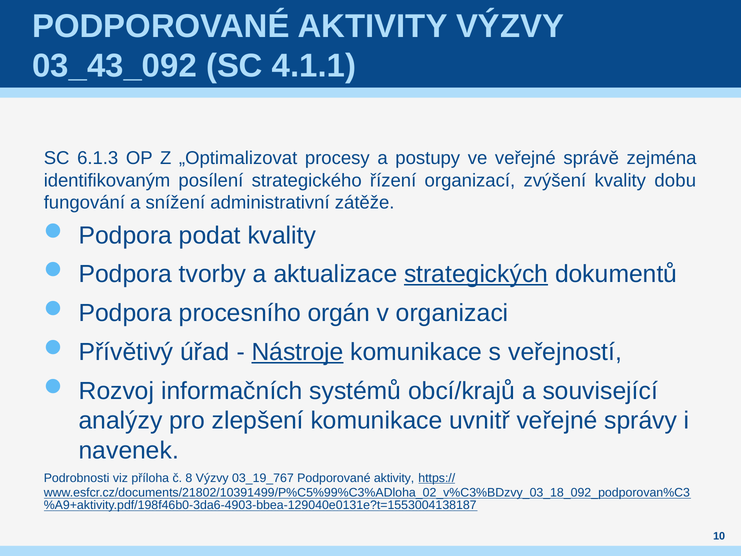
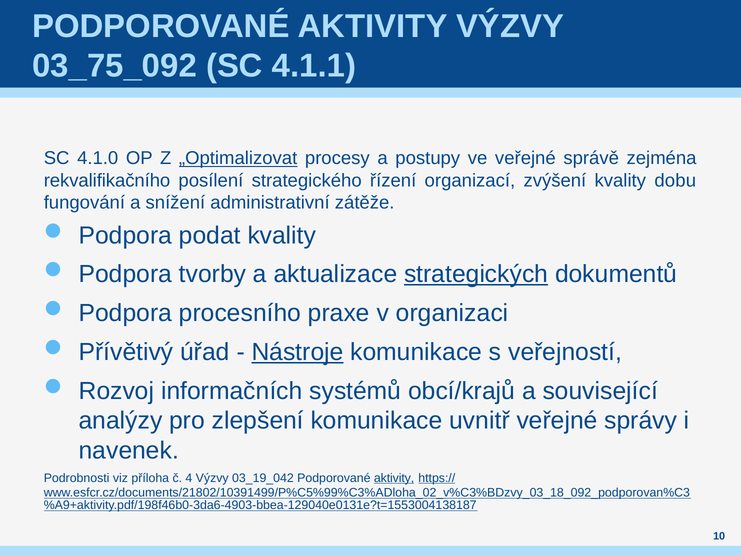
03_43_092: 03_43_092 -> 03_75_092 (114, 66)
6.1.3: 6.1.3 -> 4.1.0 (98, 158)
„Optimalizovat underline: none -> present (238, 158)
identifikovaným: identifikovaným -> rekvalifikačního (107, 181)
orgán: orgán -> praxe (339, 313)
8: 8 -> 4 (189, 478)
03_19_767: 03_19_767 -> 03_19_042 (263, 478)
aktivity underline: none -> present (394, 478)
